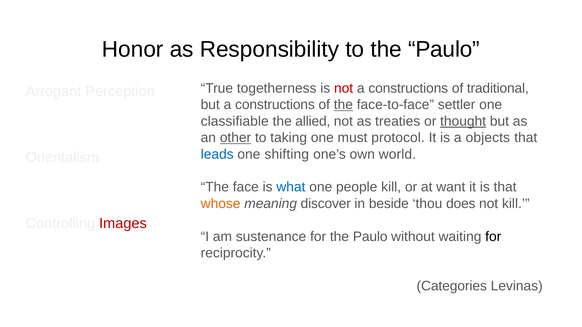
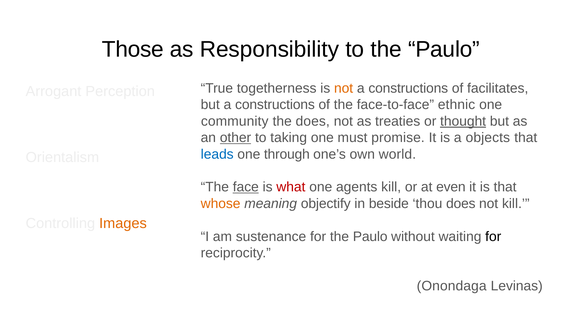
Honor: Honor -> Those (133, 49)
not colour: red -> orange (344, 88)
traditional: traditional -> facilitates (498, 88)
the underline: present -> none (343, 105)
settler: settler -> ethnic (457, 105)
classifiable: classifiable -> community (235, 121)
the allied: allied -> does (313, 121)
protocol: protocol -> promise (398, 138)
shifting: shifting -> through (287, 154)
face underline: none -> present (246, 187)
what colour: blue -> red (291, 187)
people: people -> agents (357, 187)
want: want -> even (451, 187)
discover: discover -> objectify (326, 204)
Images colour: red -> orange (123, 224)
Categories: Categories -> Onondaga (452, 286)
